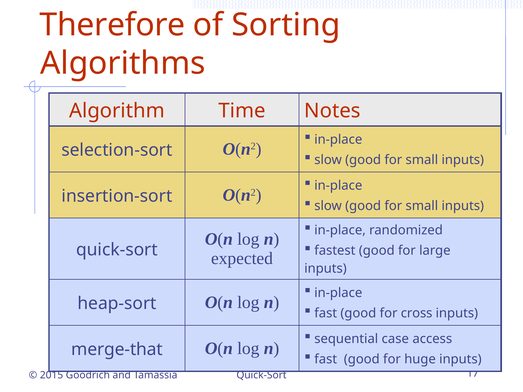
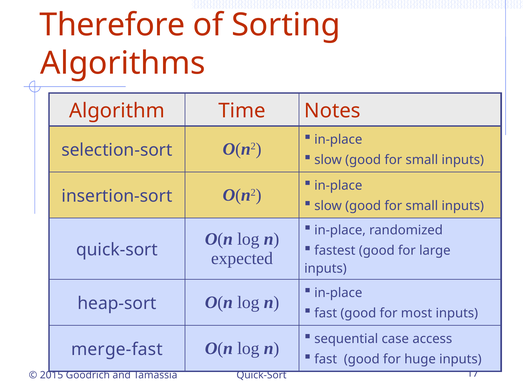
cross: cross -> most (417, 313)
merge-that: merge-that -> merge-fast (117, 350)
